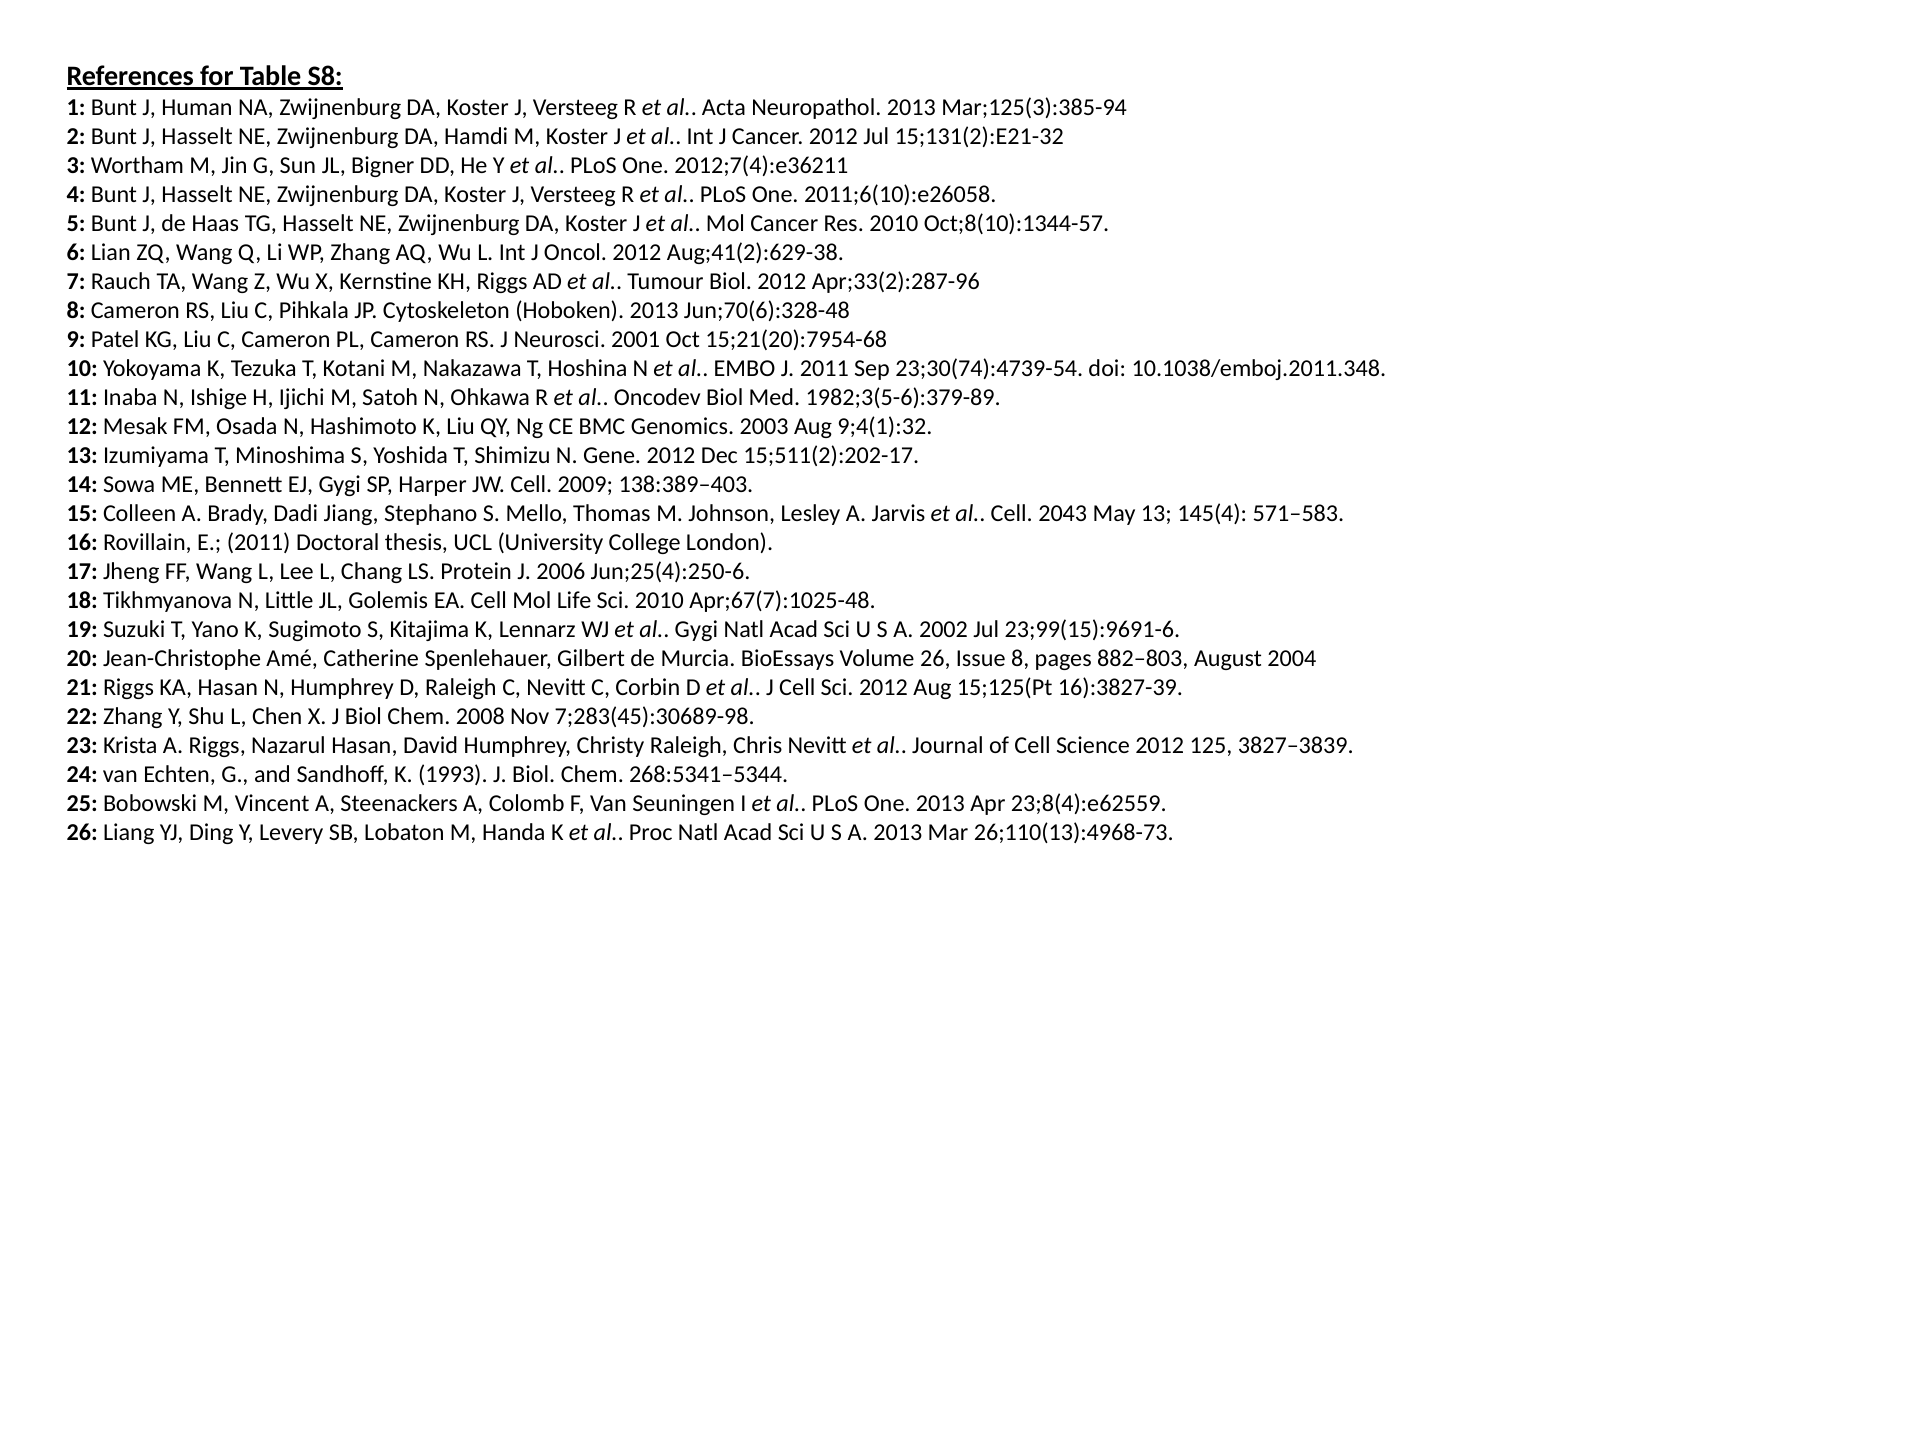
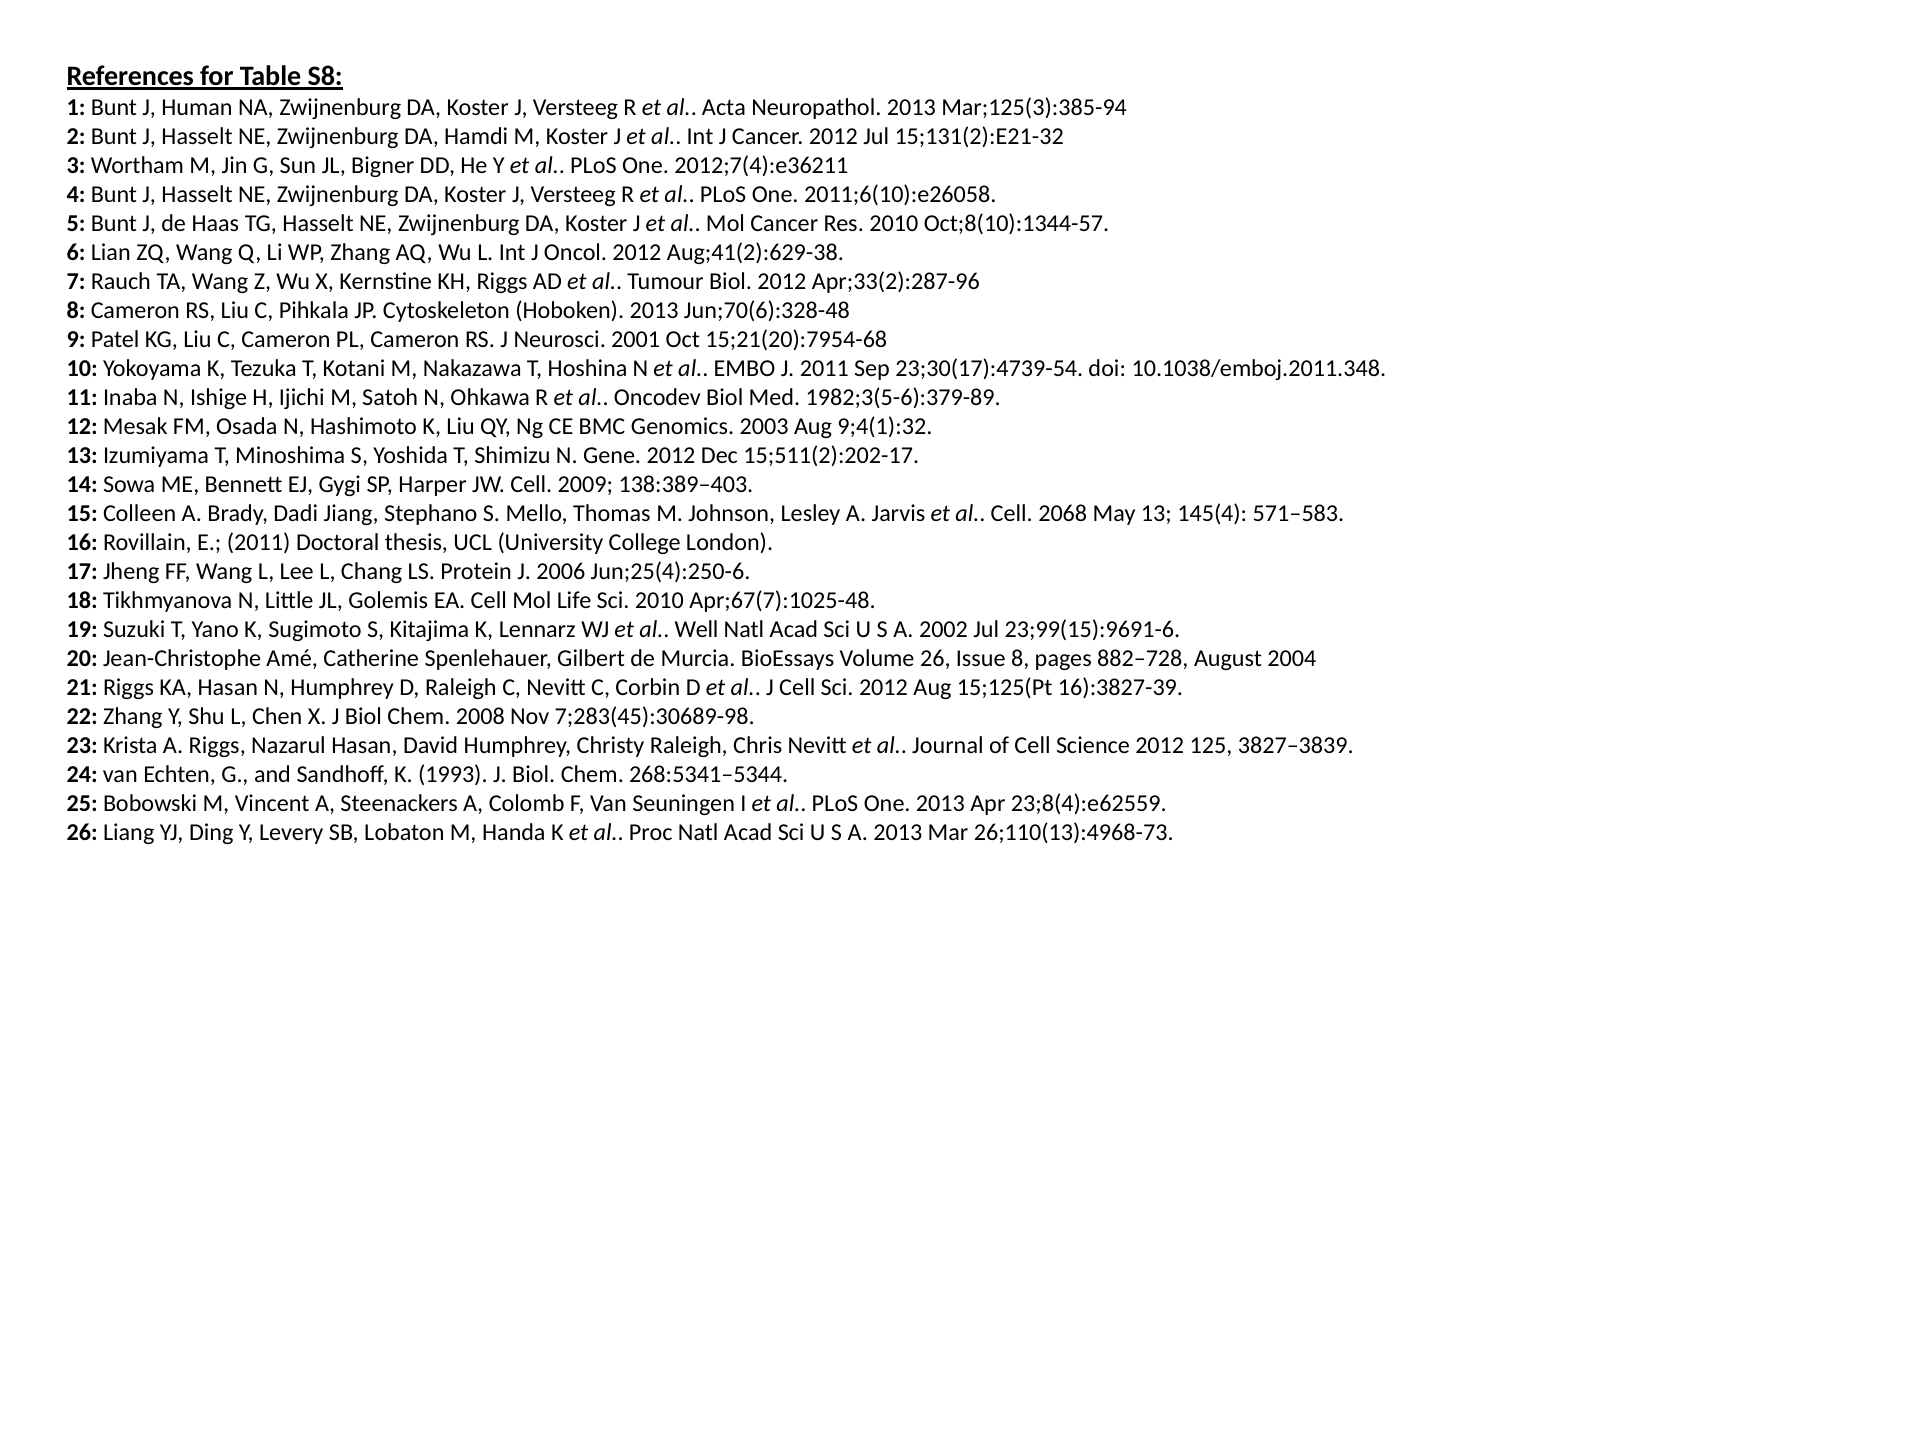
23;30(74):4739-54: 23;30(74):4739-54 -> 23;30(17):4739-54 (989, 368)
2043: 2043 -> 2068 (1063, 514)
al Gygi: Gygi -> Well (697, 630)
882–803: 882–803 -> 882–728 (1143, 659)
